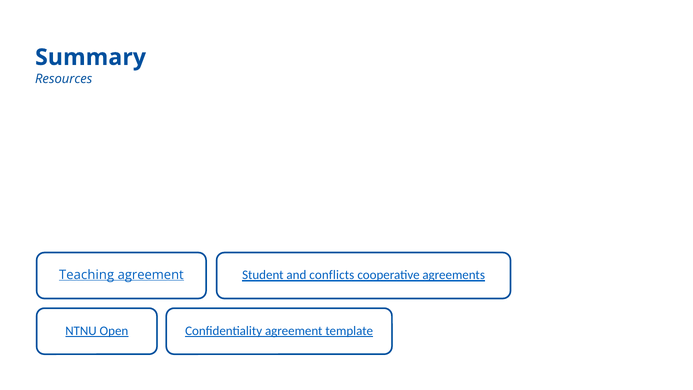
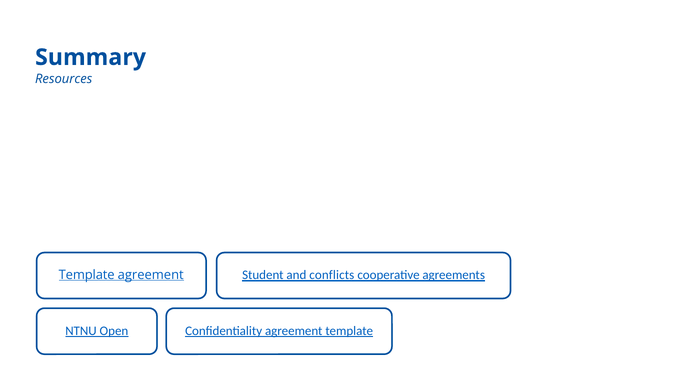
Teaching: Teaching -> Template (87, 275)
